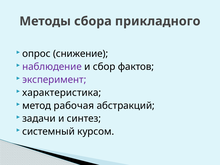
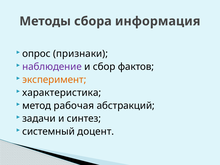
прикладного: прикладного -> информация (158, 21)
снижение: снижение -> признаки (81, 54)
эксперимент colour: purple -> orange (54, 80)
курсом: курсом -> доцент (96, 132)
